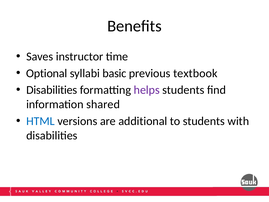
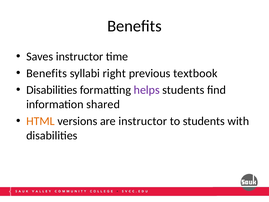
Optional: Optional -> Benefits (47, 73)
basic: basic -> right (114, 73)
HTML colour: blue -> orange (40, 121)
are additional: additional -> instructor (143, 121)
